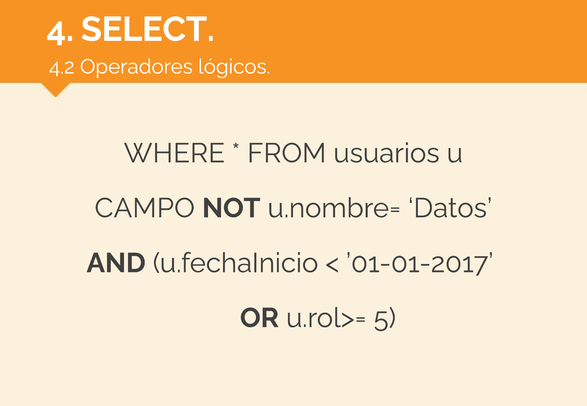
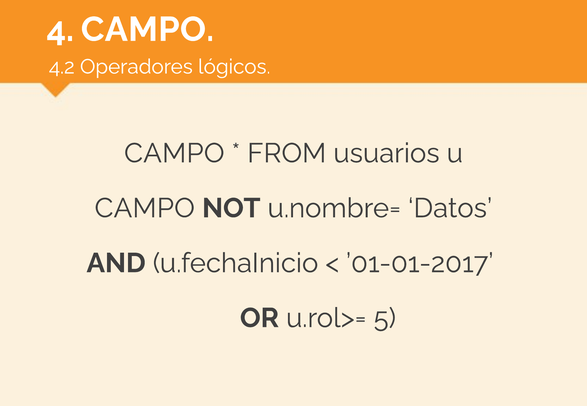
4 SELECT: SELECT -> CAMPO (147, 30)
WHERE: WHERE -> CAMPO (174, 154)
